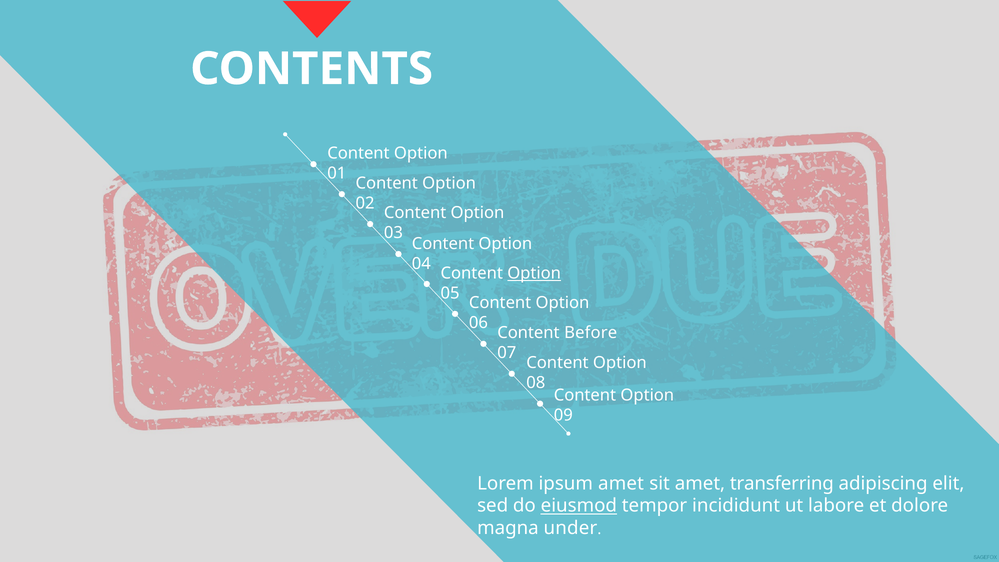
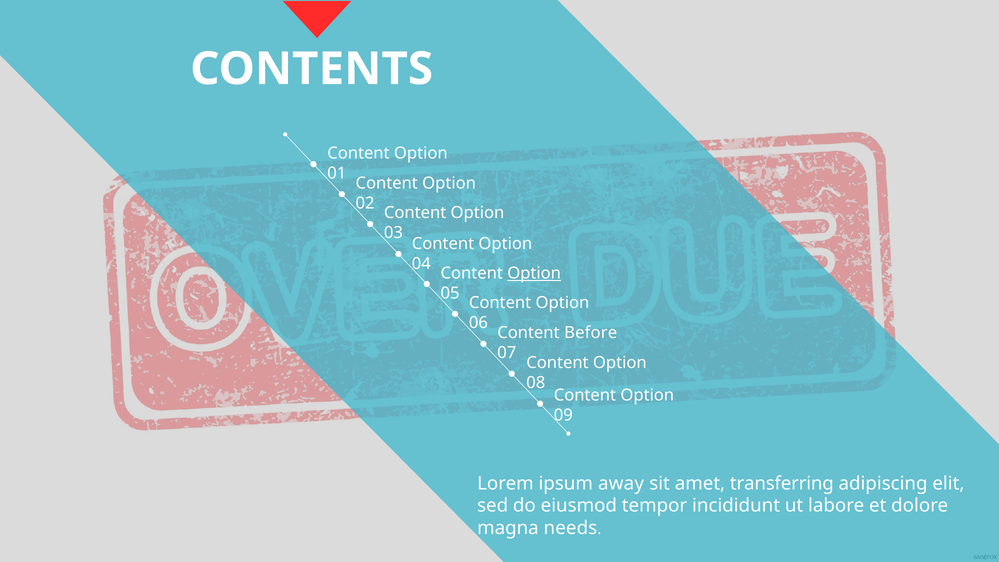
ipsum amet: amet -> away (621, 483)
eiusmod underline: present -> none (579, 506)
under: under -> needs (570, 528)
